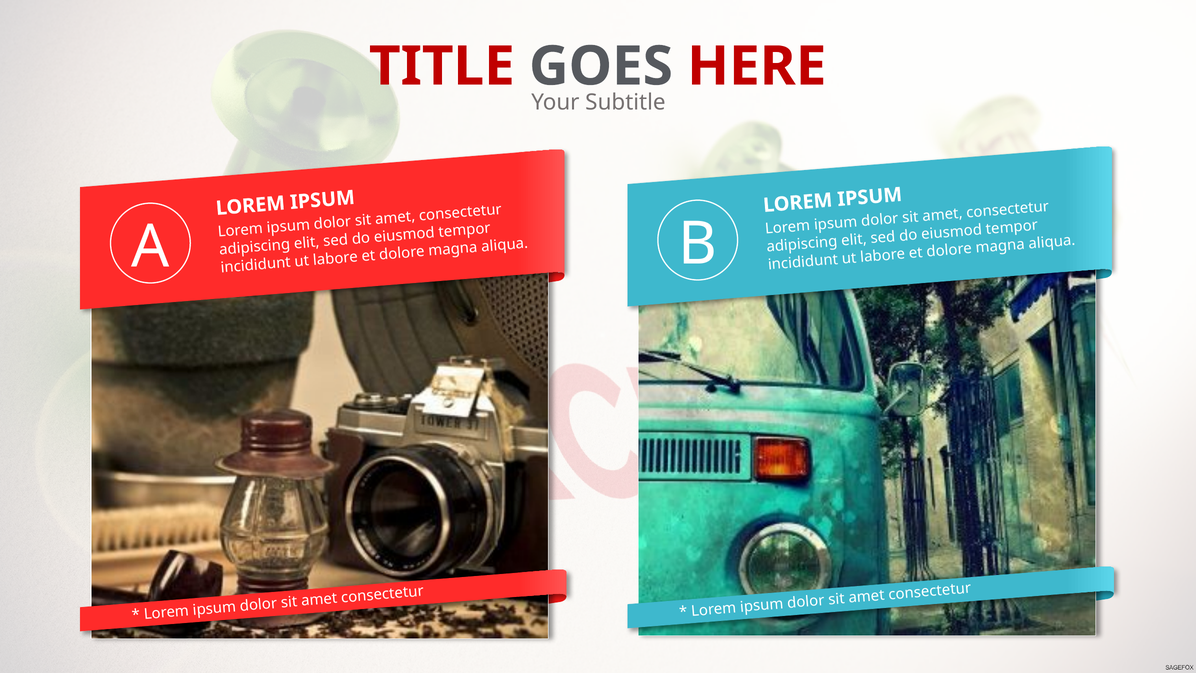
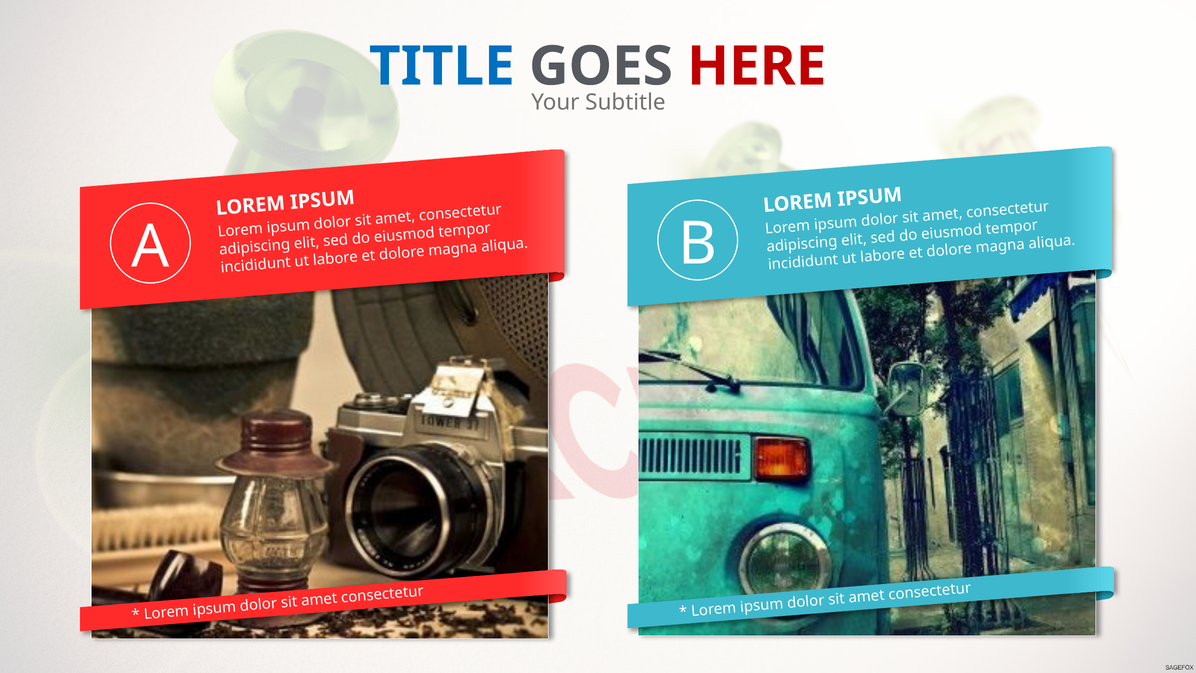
TITLE colour: red -> blue (442, 66)
